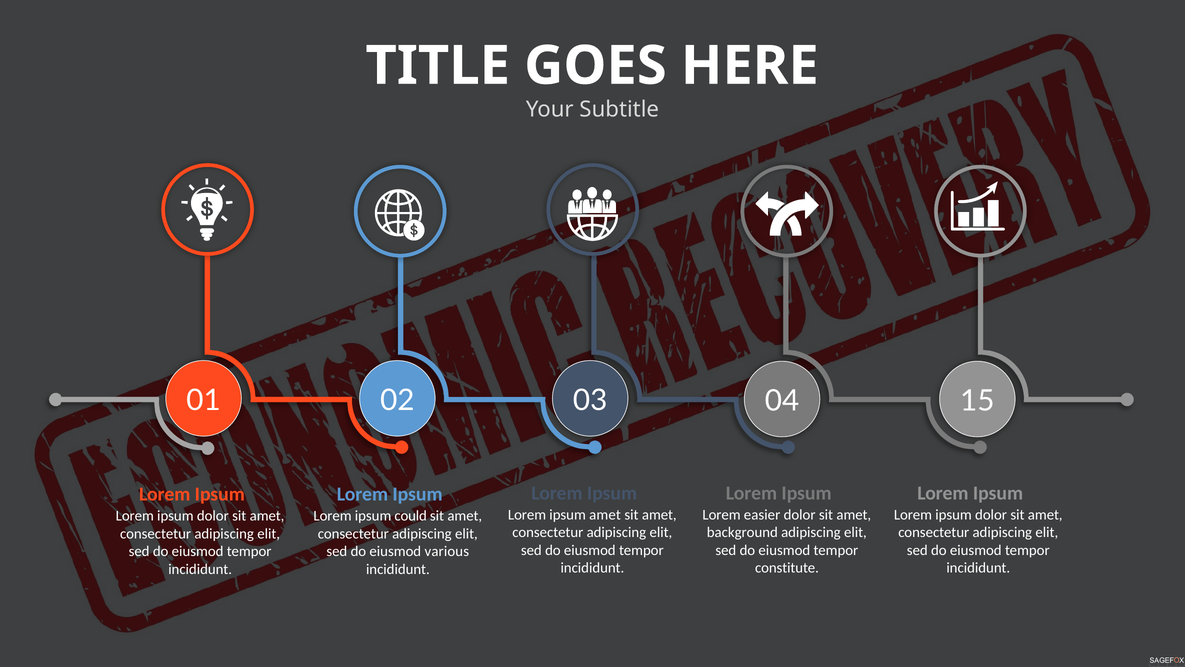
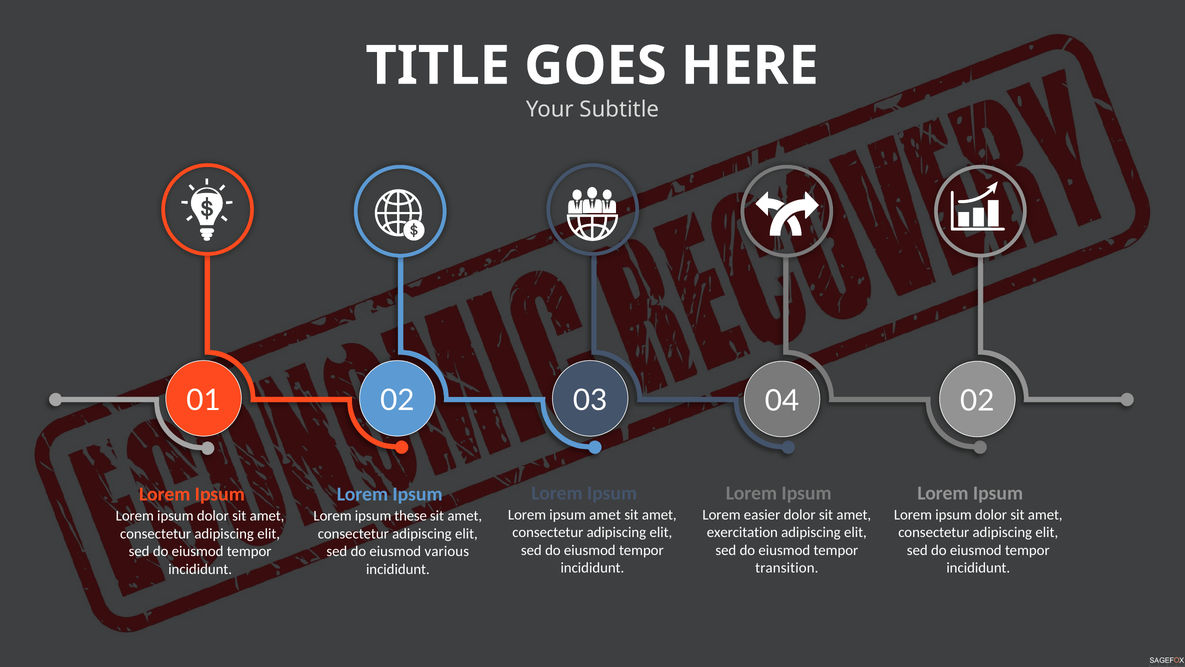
04 15: 15 -> 02 (977, 401)
could: could -> these (411, 516)
background: background -> exercitation (742, 532)
constitute: constitute -> transition (787, 568)
